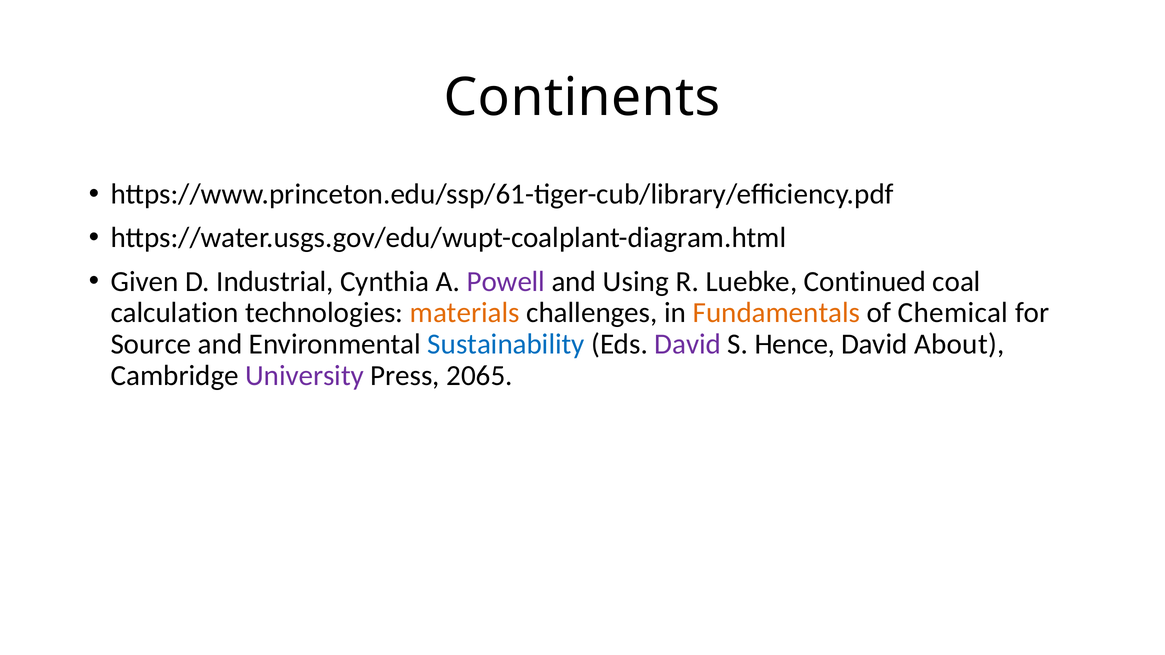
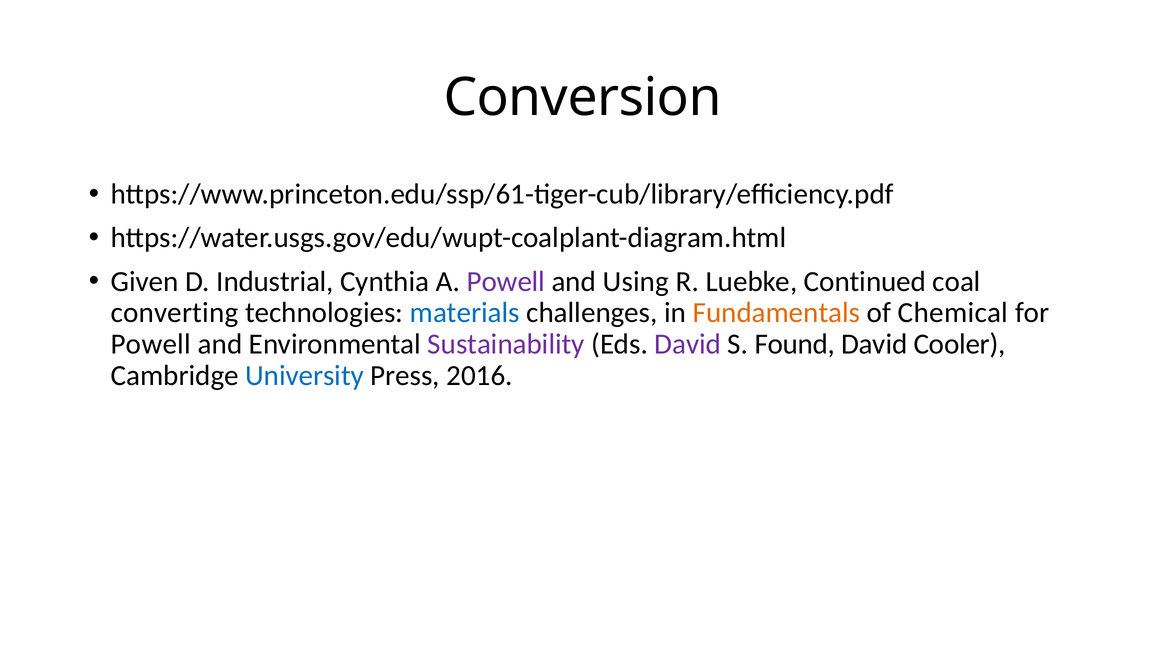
Continents: Continents -> Conversion (583, 98)
calculation: calculation -> converting (174, 313)
materials colour: orange -> blue (465, 313)
Source: Source -> Powell (151, 344)
Sustainability colour: blue -> purple (506, 344)
Hence: Hence -> Found (795, 344)
About: About -> Cooler (960, 344)
University colour: purple -> blue (305, 376)
2065: 2065 -> 2016 (480, 376)
